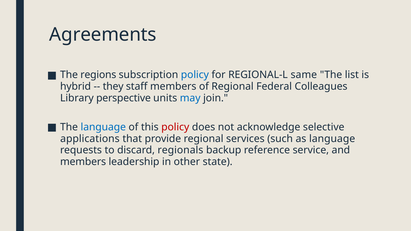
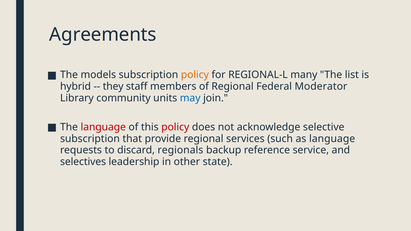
regions: regions -> models (98, 75)
policy colour: blue -> orange (195, 75)
same: same -> many (304, 75)
Colleagues: Colleagues -> Moderator (321, 87)
perspective: perspective -> community (124, 98)
language colour: blue -> red (103, 127)
applications: applications -> subscription (90, 139)
members: members -> selectives (83, 162)
